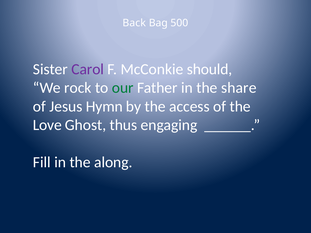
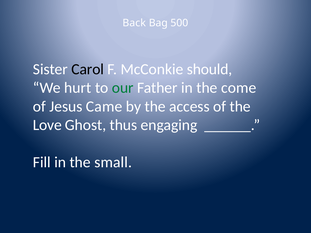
Carol colour: purple -> black (88, 69)
rock: rock -> hurt (78, 88)
share: share -> come (239, 88)
Hymn: Hymn -> Came (104, 107)
along: along -> small (113, 163)
